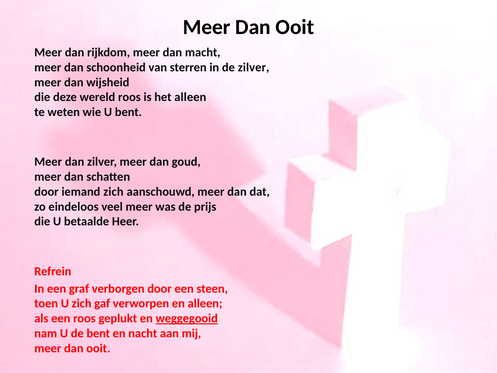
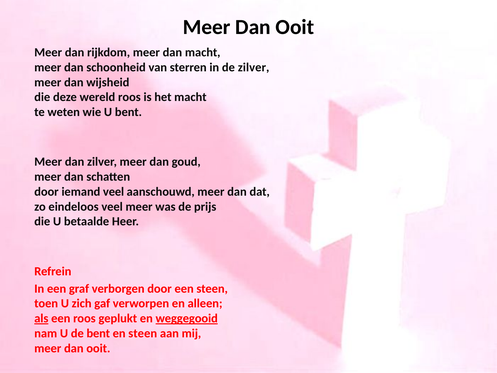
het alleen: alleen -> macht (190, 97)
iemand zich: zich -> veel (114, 192)
als underline: none -> present (41, 318)
en nacht: nacht -> steen (143, 333)
